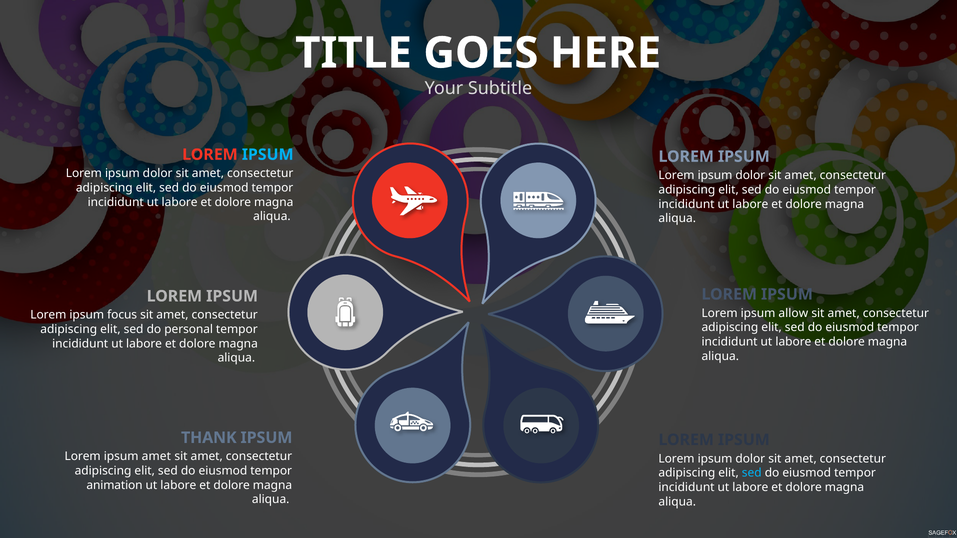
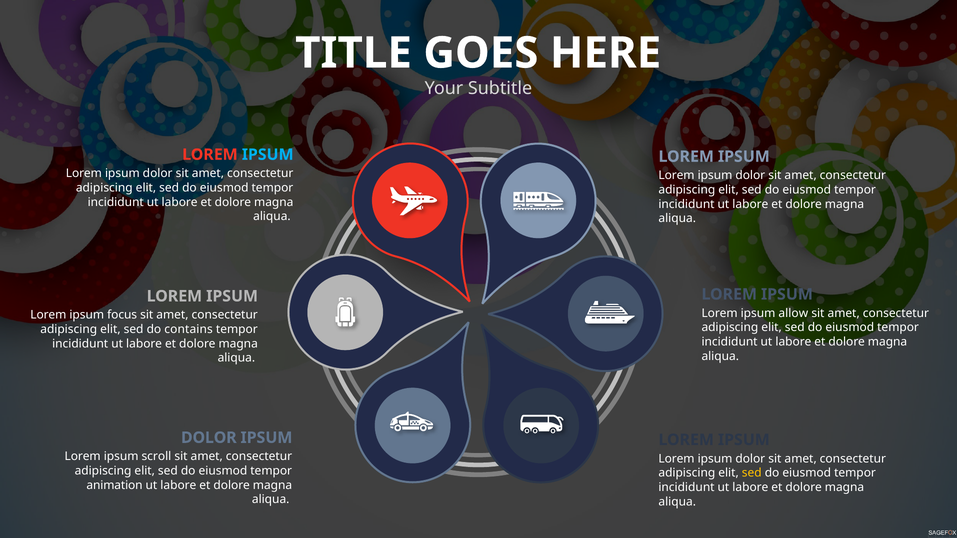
personal: personal -> contains (189, 330)
THANK: THANK -> DOLOR (209, 438)
ipsum amet: amet -> scroll (156, 457)
sed colour: light blue -> yellow (752, 473)
